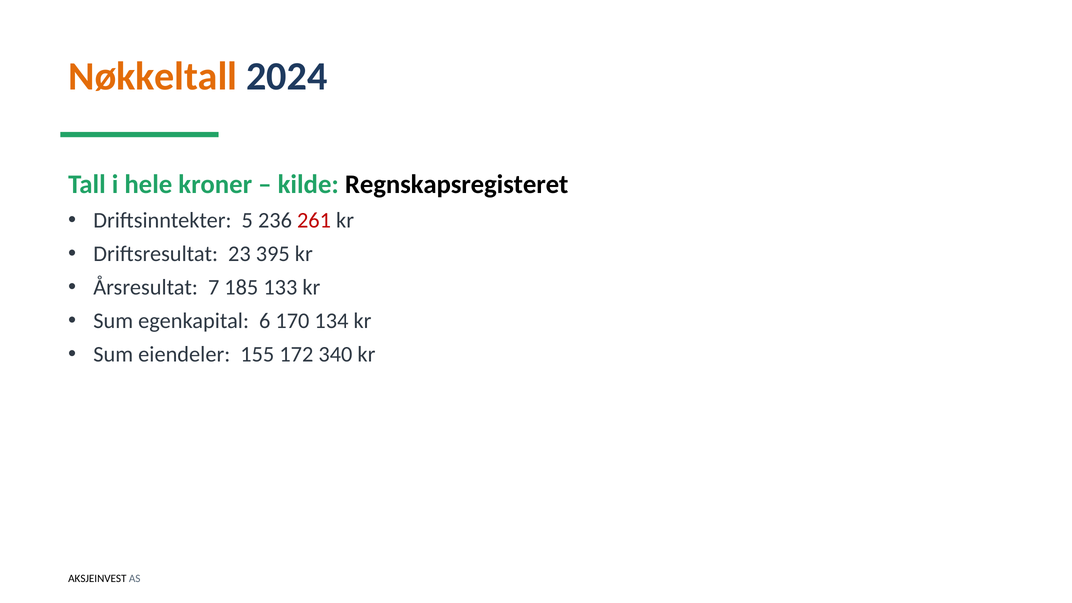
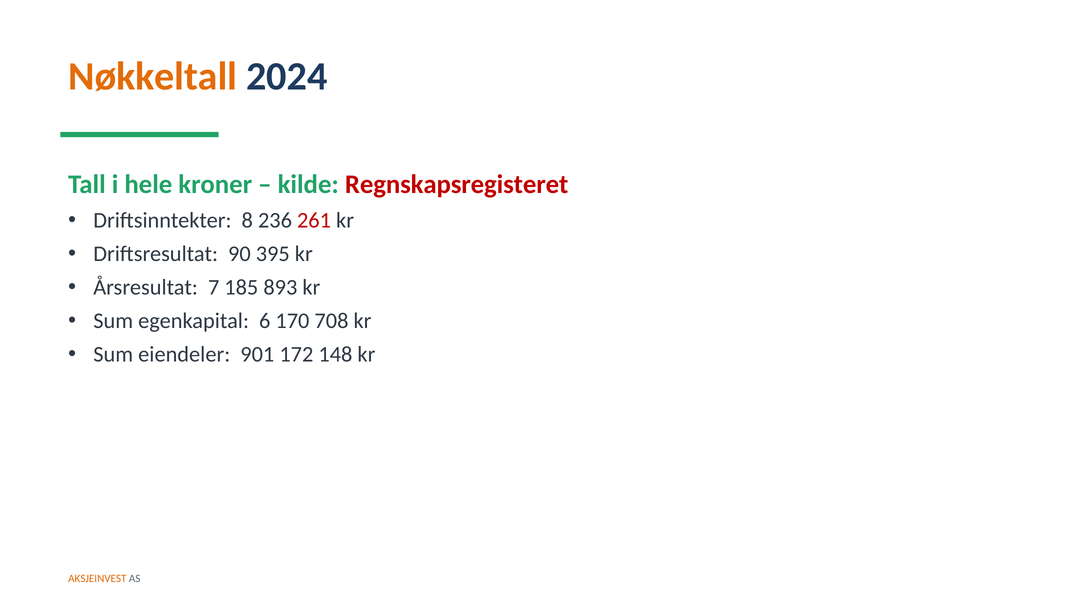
Regnskapsregisteret colour: black -> red (457, 185)
5: 5 -> 8 (247, 220)
23: 23 -> 90 (239, 254)
133: 133 -> 893 (280, 287)
134: 134 -> 708 (331, 321)
155: 155 -> 901 (257, 355)
340: 340 -> 148 (335, 355)
AKSJEINVEST colour: black -> orange (97, 579)
